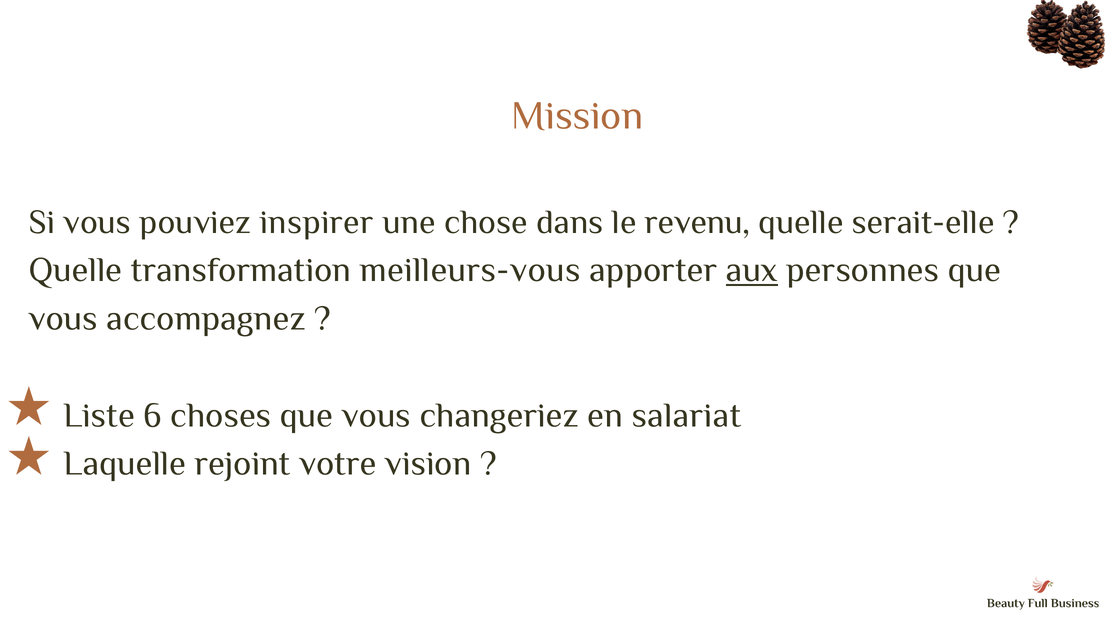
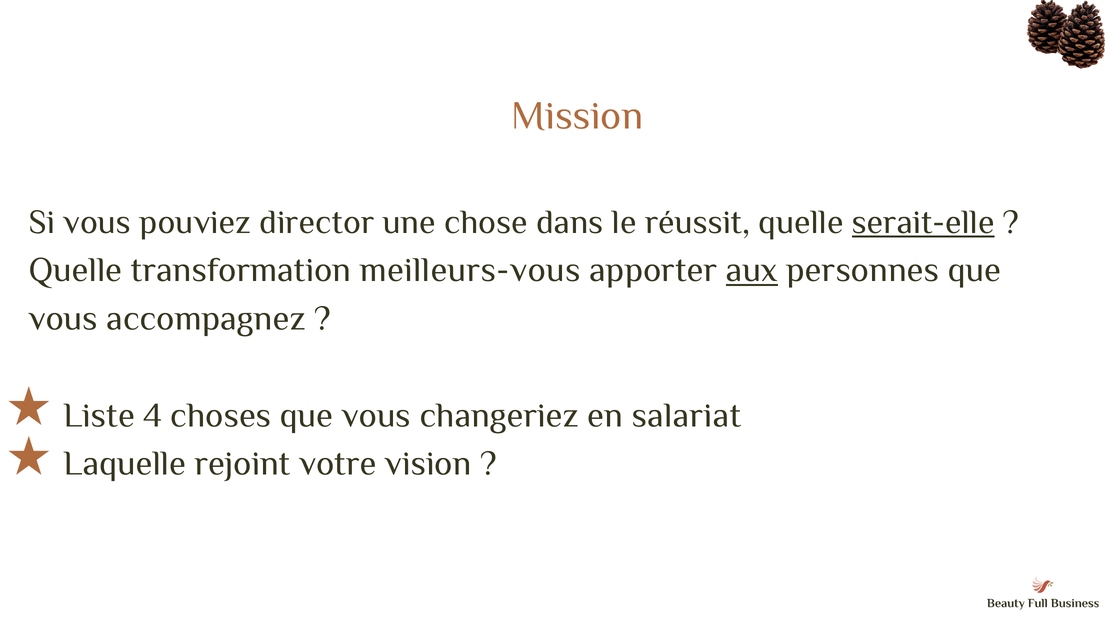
inspirer: inspirer -> director (317, 222)
revenu: revenu -> réussit (698, 222)
serait-elle underline: none -> present (923, 222)
6: 6 -> 4 (153, 415)
